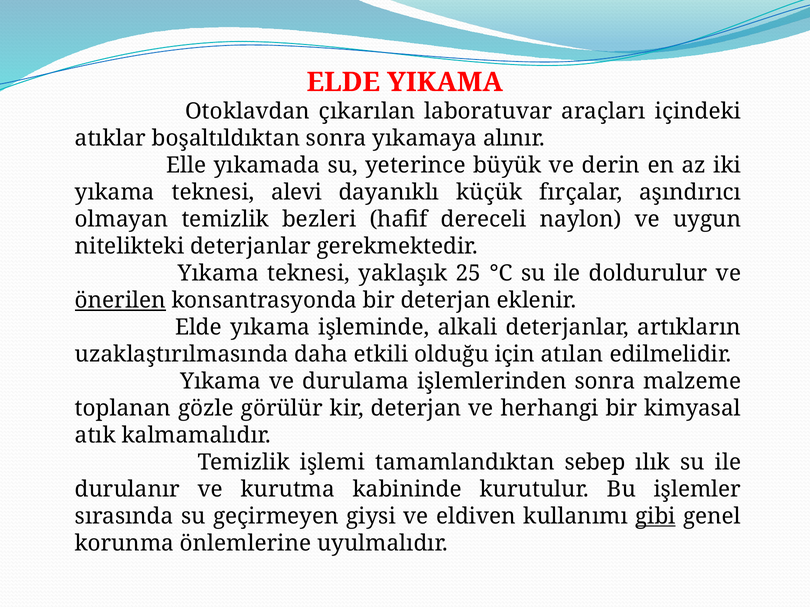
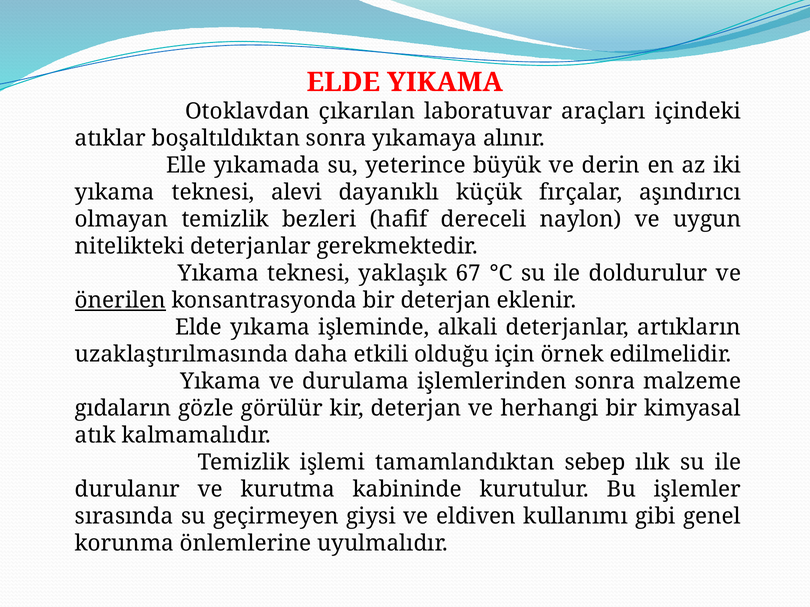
25: 25 -> 67 (468, 274)
atılan: atılan -> örnek (572, 355)
toplanan: toplanan -> gıdaların (123, 409)
gibi underline: present -> none (655, 517)
